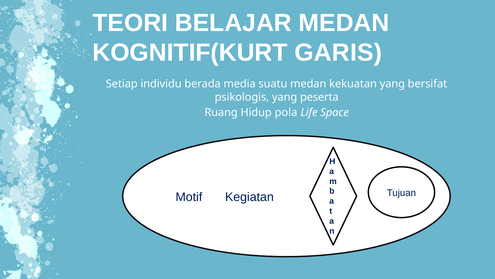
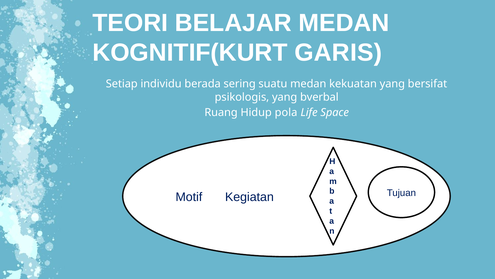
media: media -> sering (240, 84)
peserta: peserta -> bverbal (319, 97)
